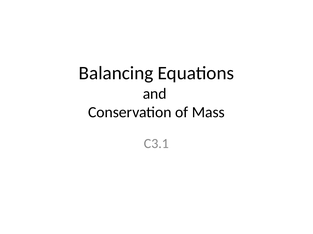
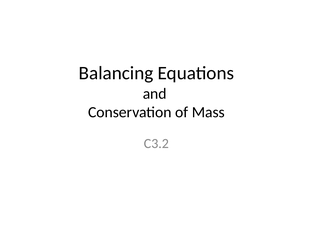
C3.1: C3.1 -> C3.2 (156, 144)
